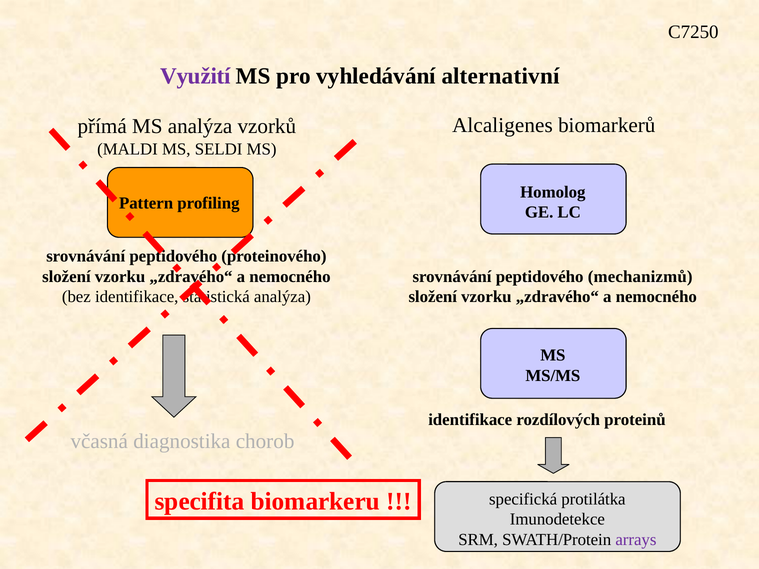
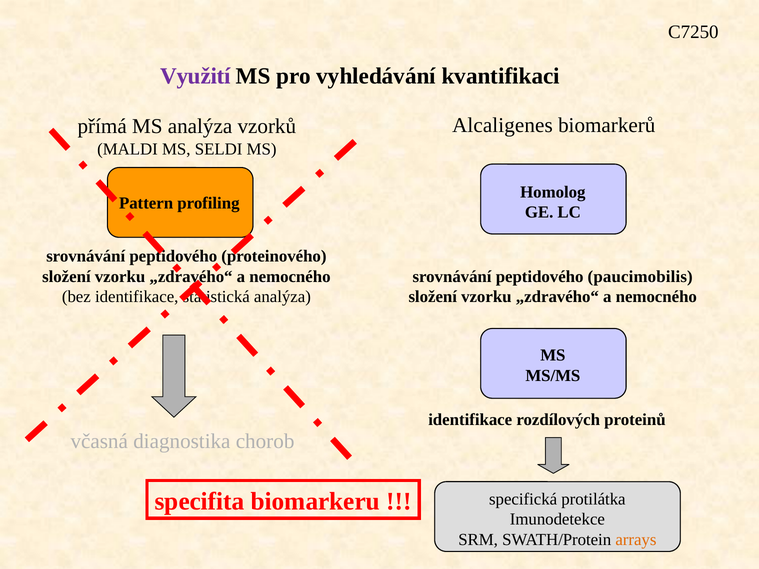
alternativní: alternativní -> kvantifikaci (501, 76)
mechanizmů: mechanizmů -> paucimobilis (640, 277)
arrays colour: purple -> orange (636, 540)
